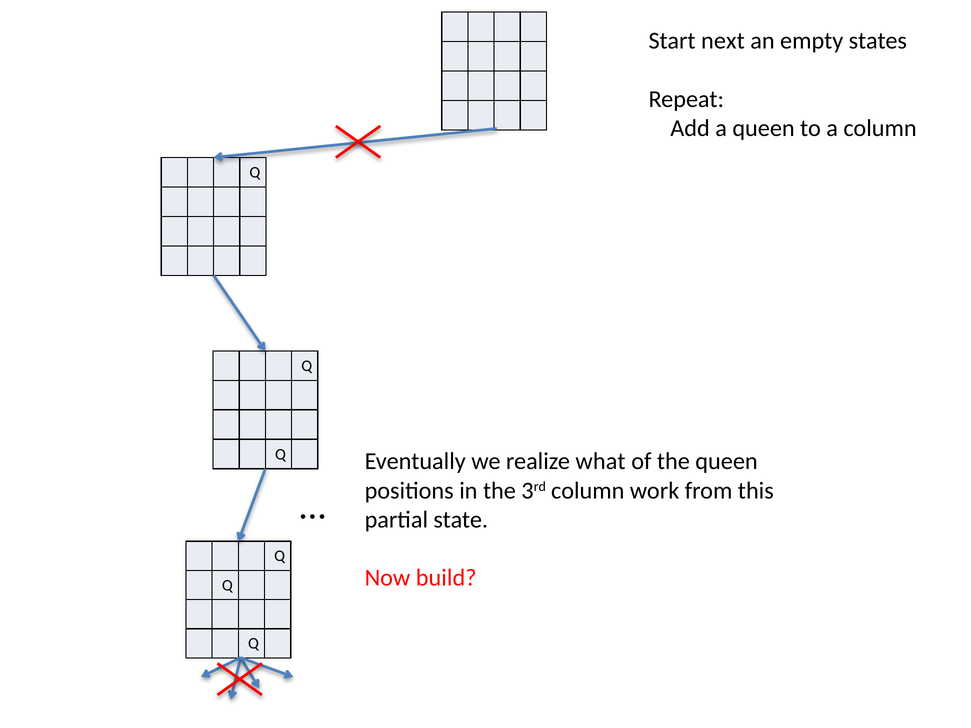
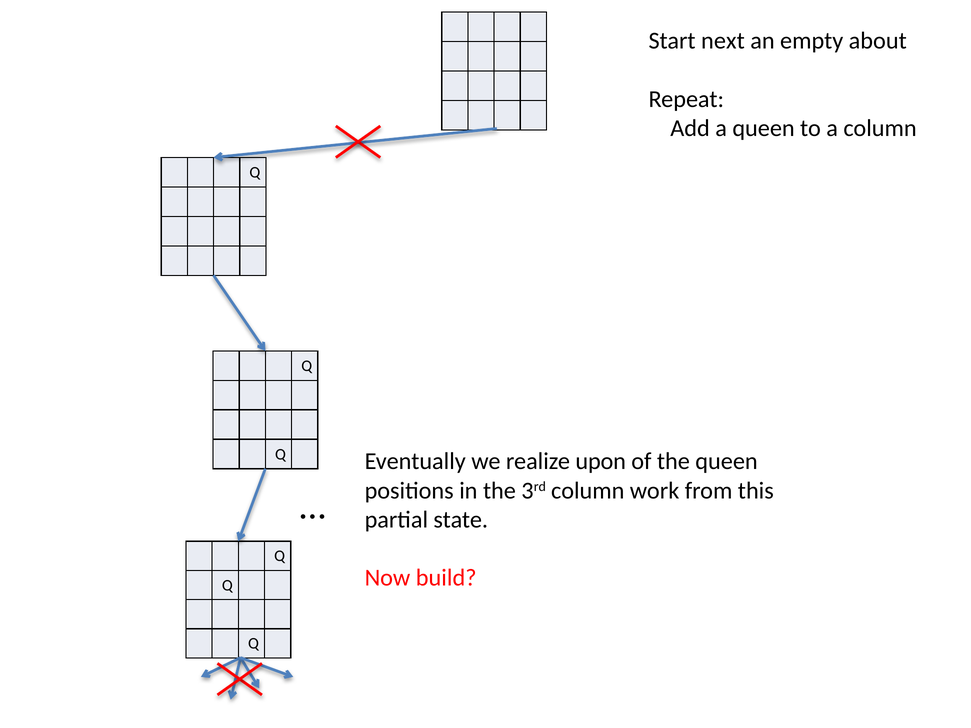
states: states -> about (878, 41)
what: what -> upon (601, 462)
